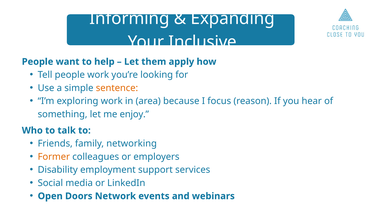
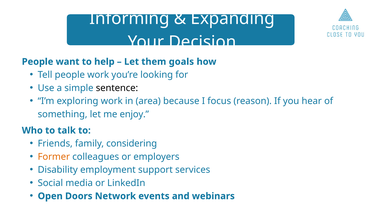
Inclusive: Inclusive -> Decision (202, 42)
apply: apply -> goals (181, 62)
sentence colour: orange -> black (117, 88)
networking: networking -> considering (132, 143)
